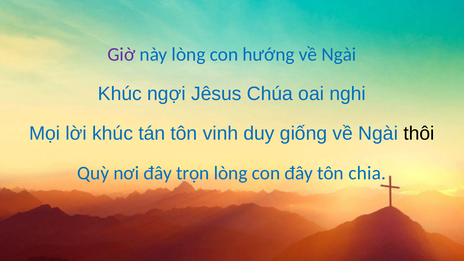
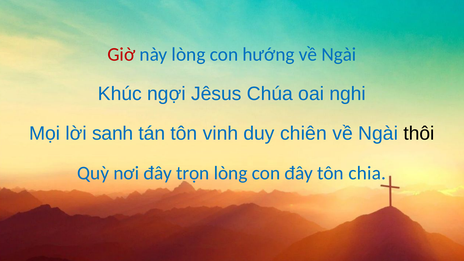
Giờ colour: purple -> red (121, 54)
lời khúc: khúc -> sanh (113, 134)
giống: giống -> chiên (303, 134)
